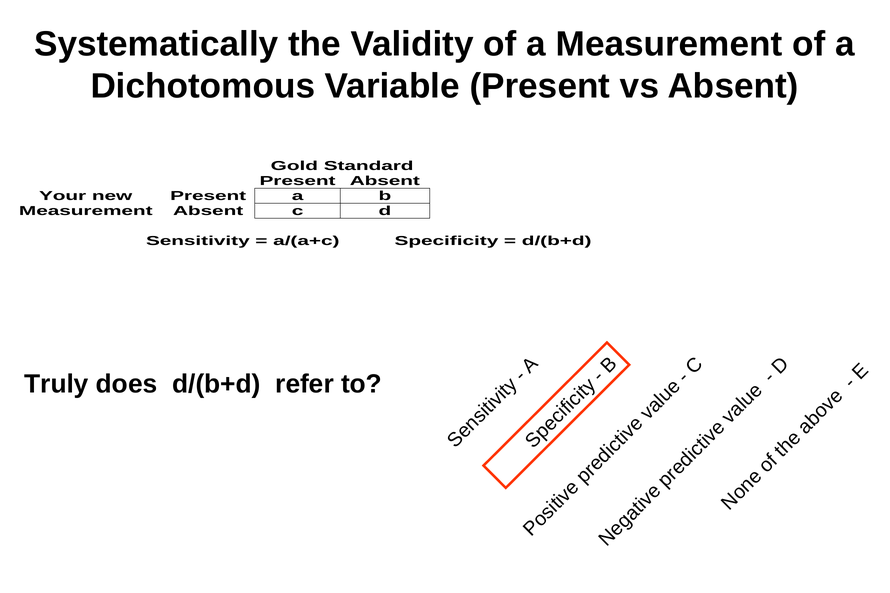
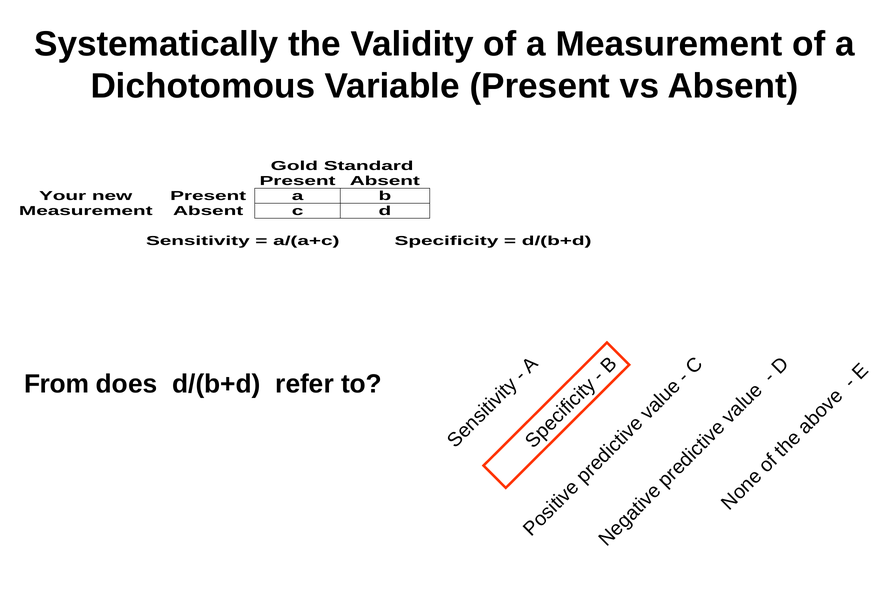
Truly: Truly -> From (57, 384)
